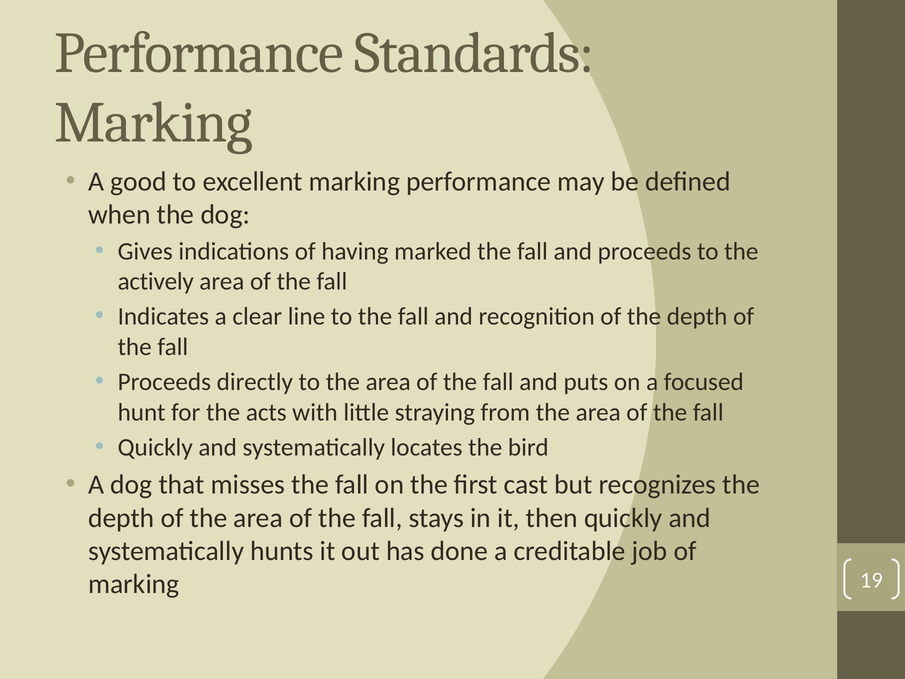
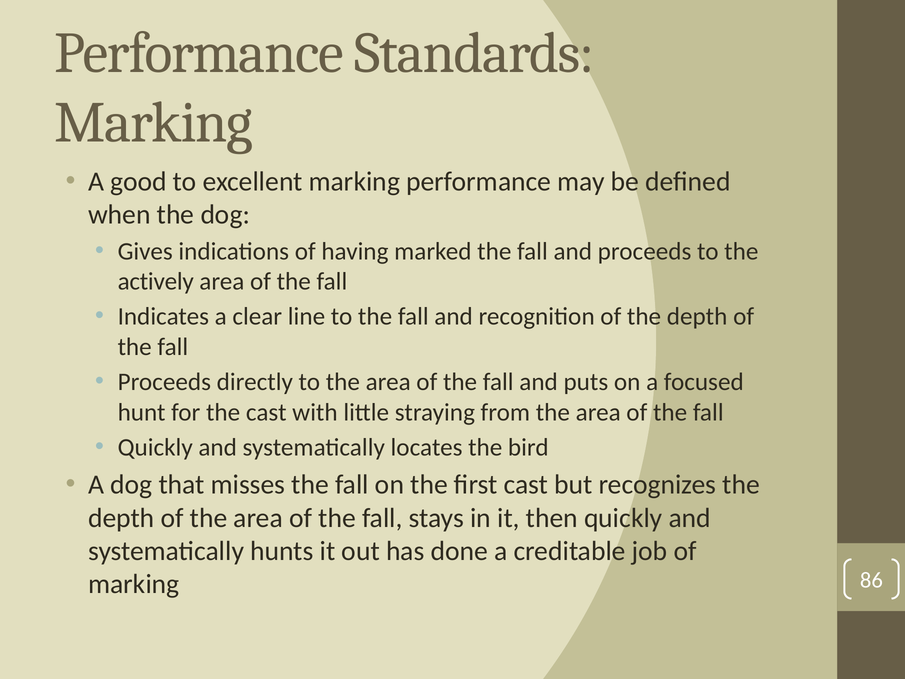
the acts: acts -> cast (266, 412)
19: 19 -> 86 (871, 580)
